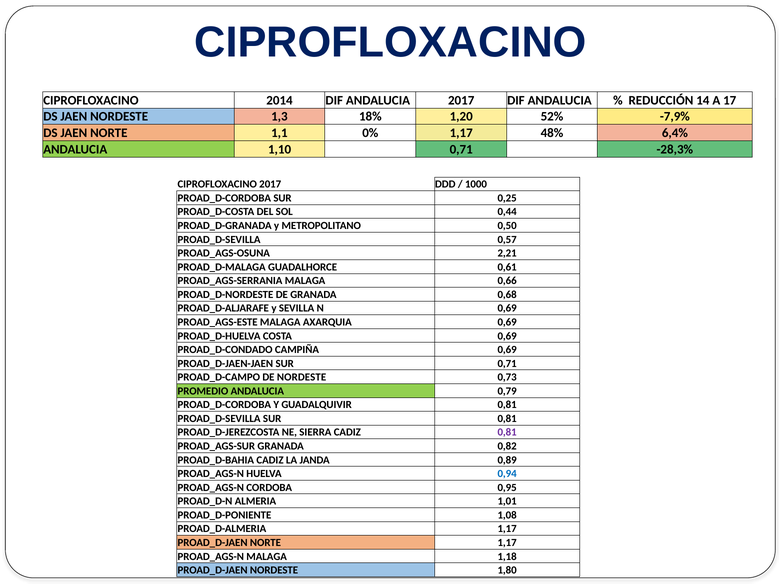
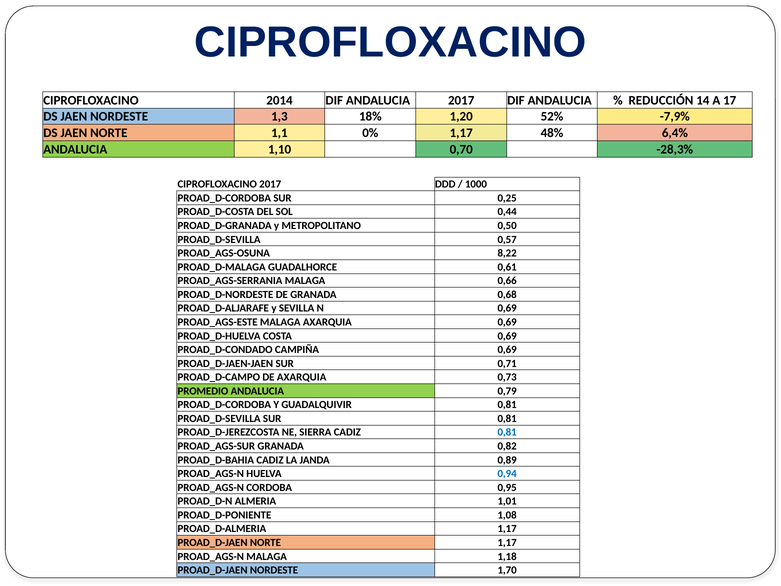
1,10 0,71: 0,71 -> 0,70 (461, 150)
2,21: 2,21 -> 8,22 (507, 253)
DE NORDESTE: NORDESTE -> AXARQUIA (302, 377)
0,81 colour: purple -> blue (507, 432)
1,80: 1,80 -> 1,70 (507, 570)
